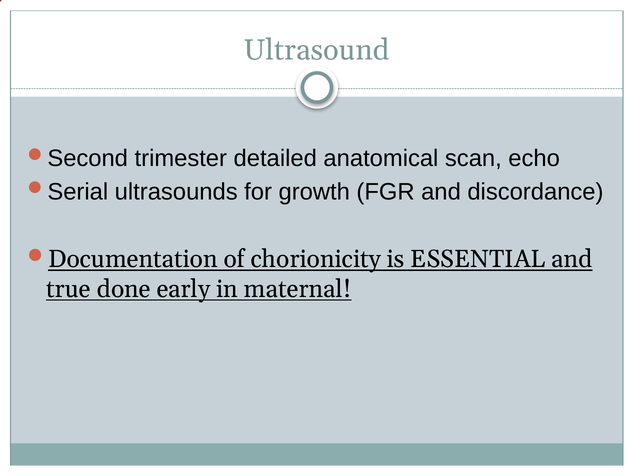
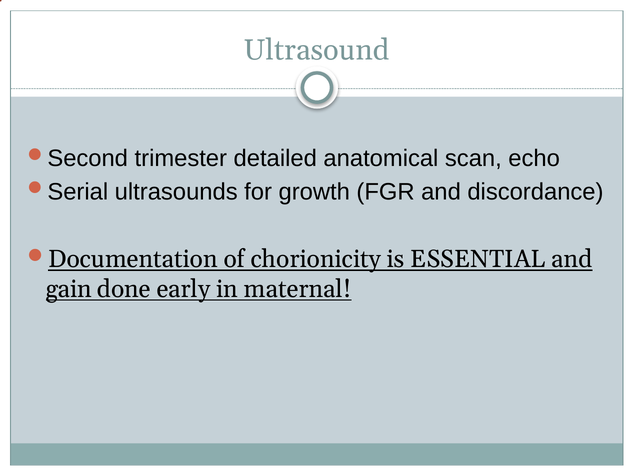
true: true -> gain (69, 289)
